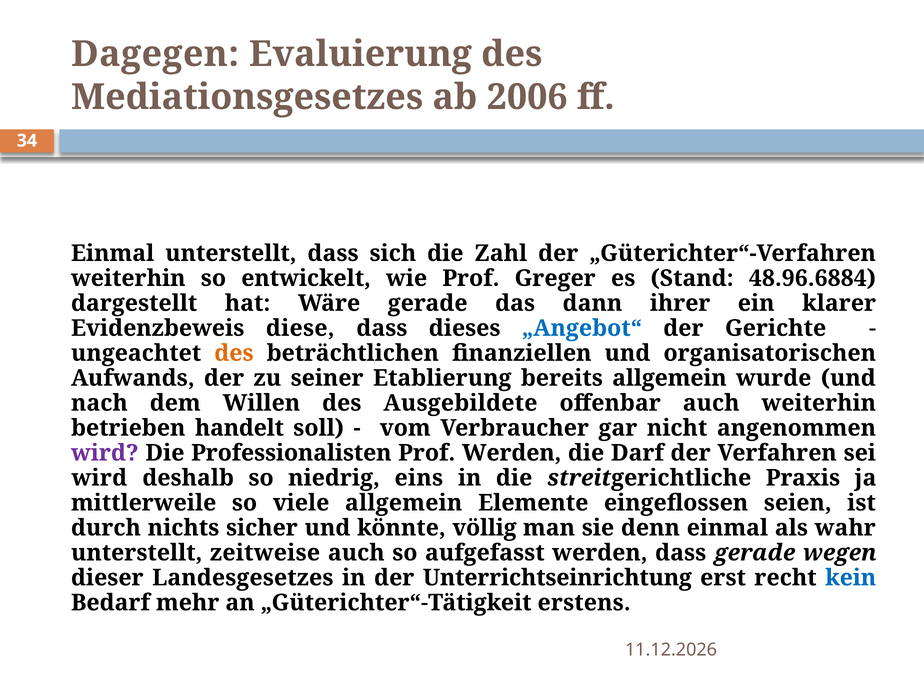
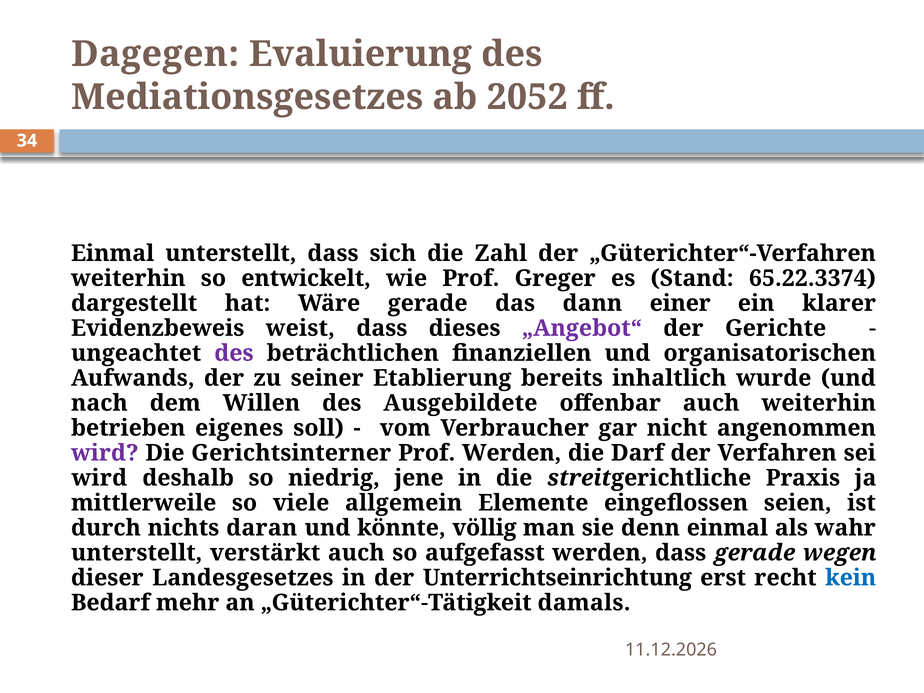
2006: 2006 -> 2052 (527, 97)
48.96.6884: 48.96.6884 -> 65.22.3374 (812, 278)
ihrer: ihrer -> einer (680, 303)
diese: diese -> weist (300, 328)
„Angebot“ colour: blue -> purple (582, 328)
des colour: orange -> purple (234, 353)
bereits allgemein: allgemein -> inhaltlich (669, 378)
handelt: handelt -> eigenes (239, 428)
Professionalisten: Professionalisten -> Gerichtsinterner (291, 453)
eins: eins -> jene (419, 478)
sicher: sicher -> daran (262, 528)
zeitweise: zeitweise -> verstärkt (265, 553)
erstens: erstens -> damals (584, 603)
